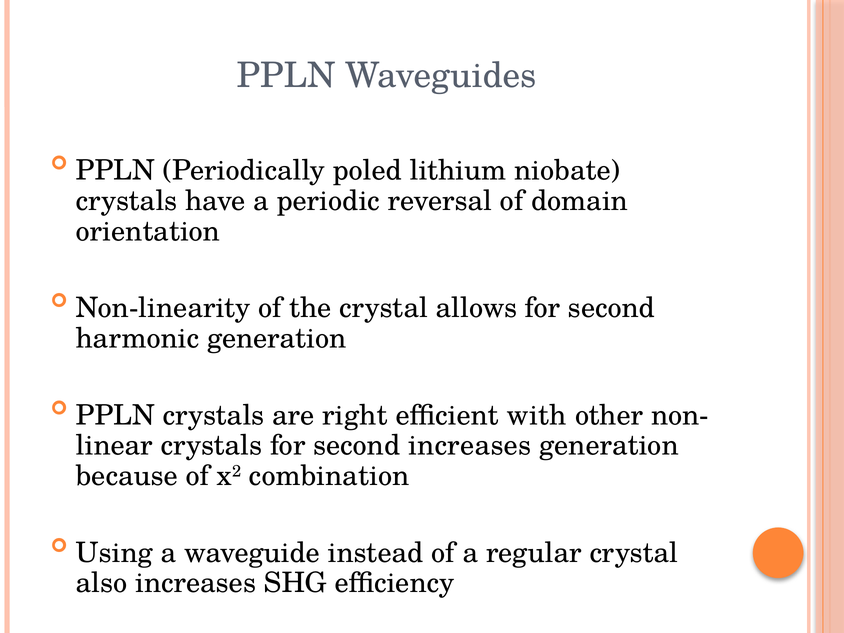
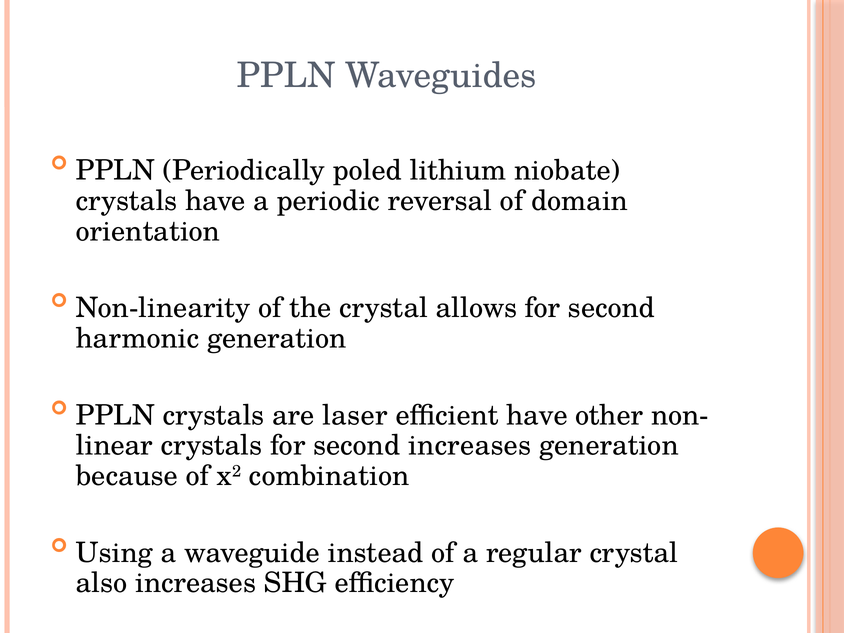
right: right -> laser (355, 415)
efficient with: with -> have (537, 415)
